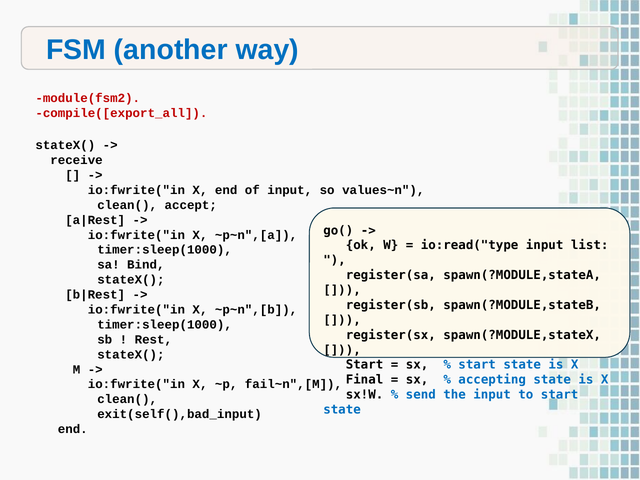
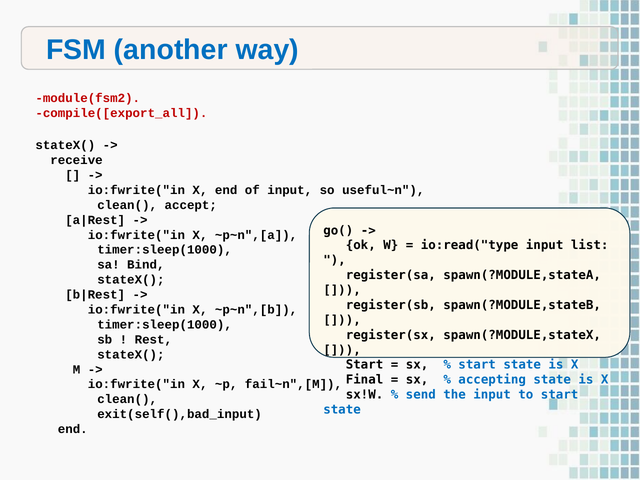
values~n: values~n -> useful~n (383, 190)
